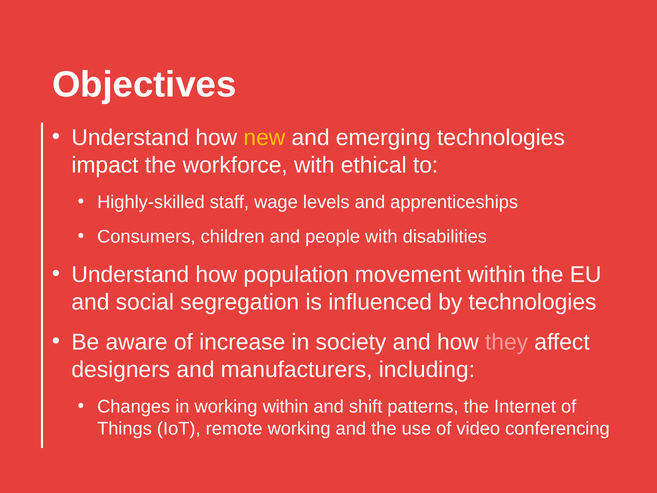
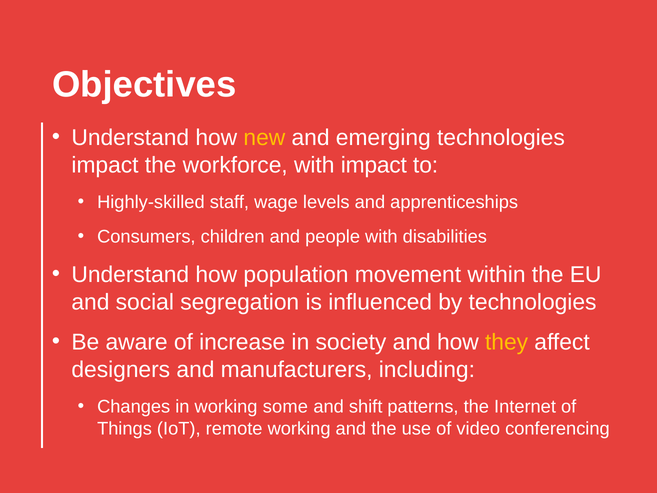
with ethical: ethical -> impact (374, 165)
they colour: pink -> yellow (507, 342)
working within: within -> some (285, 406)
